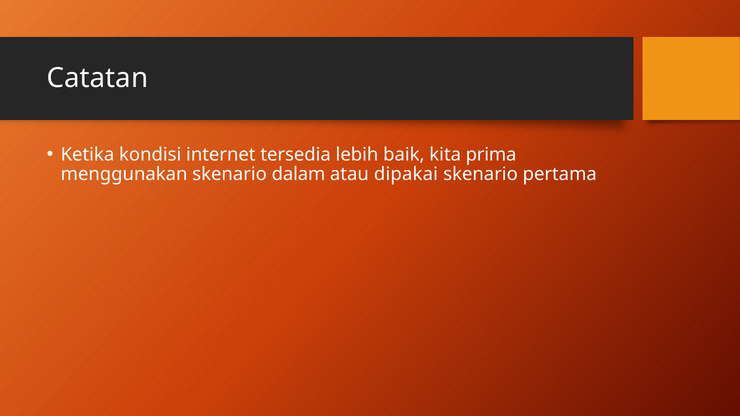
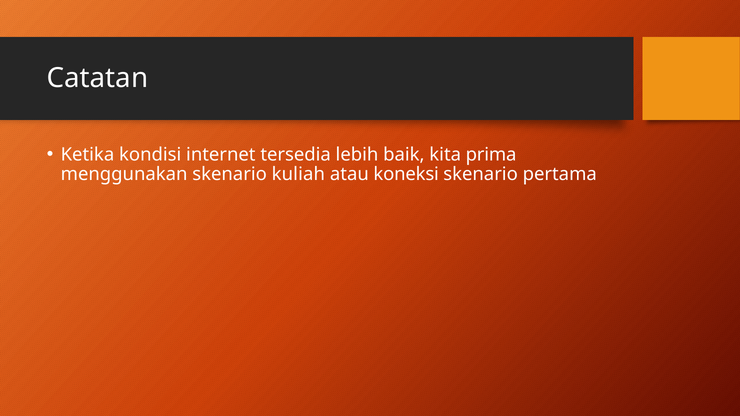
dalam: dalam -> kuliah (298, 174)
dipakai: dipakai -> koneksi (406, 174)
